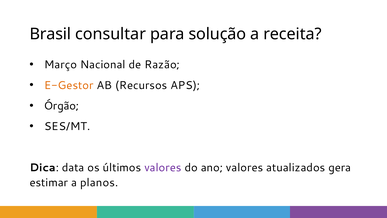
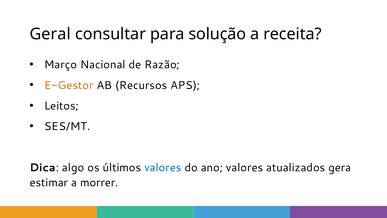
Brasil: Brasil -> Geral (50, 34)
Órgão: Órgão -> Leitos (61, 106)
data: data -> algo (73, 167)
valores colour: purple -> blue (163, 167)
planos: planos -> morrer (99, 182)
